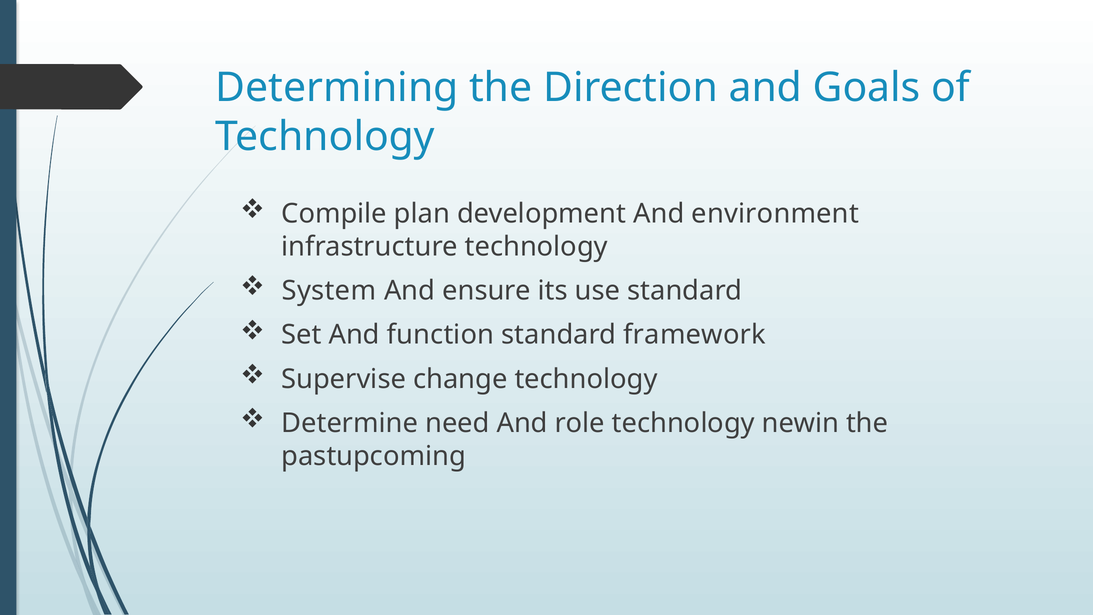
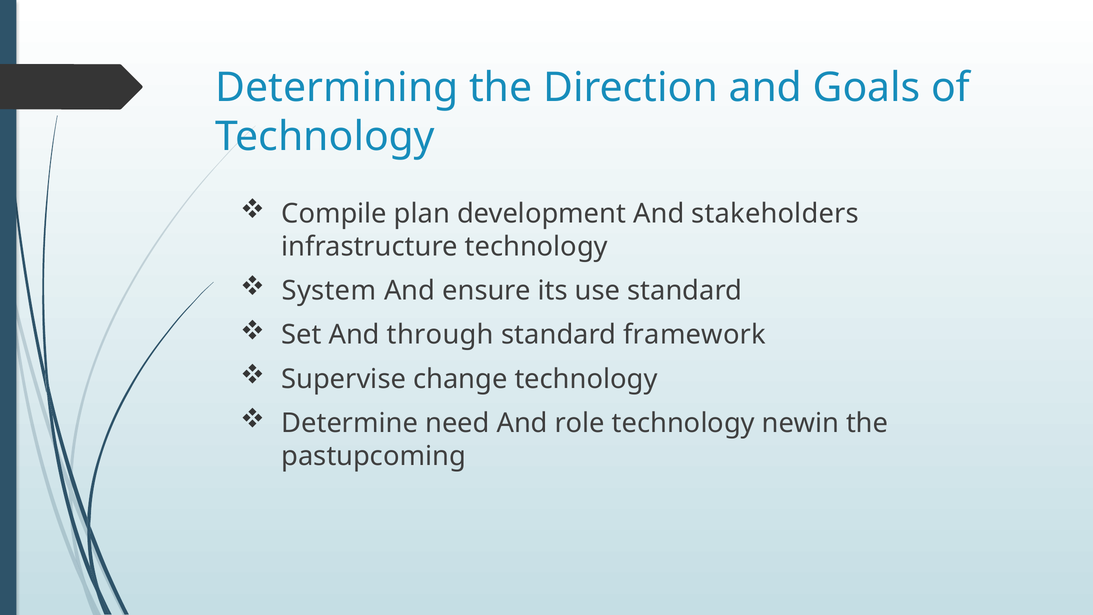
environment: environment -> stakeholders (775, 214)
function: function -> through (440, 335)
